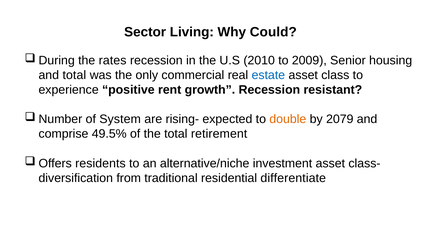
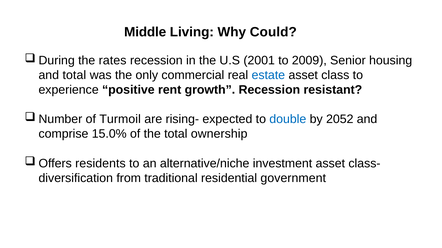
Sector: Sector -> Middle (145, 32)
2010: 2010 -> 2001 (259, 61)
System: System -> Turmoil (120, 120)
double colour: orange -> blue (288, 120)
2079: 2079 -> 2052 (340, 120)
49.5%: 49.5% -> 15.0% (109, 134)
retirement: retirement -> ownership (219, 134)
differentiate: differentiate -> government (293, 178)
